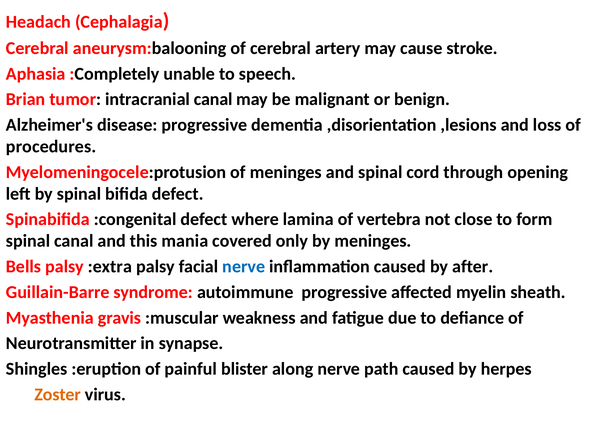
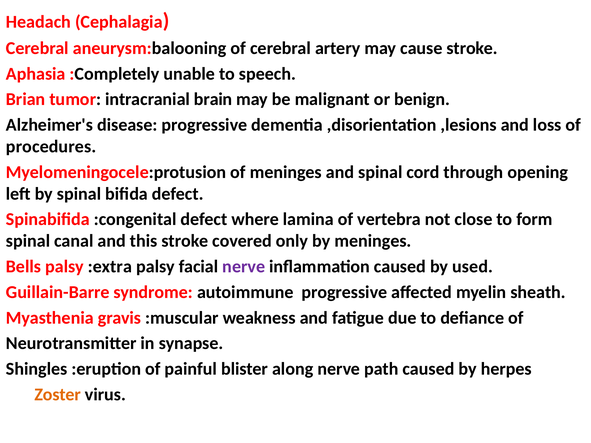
intracranial canal: canal -> brain (213, 99)
this mania: mania -> stroke (185, 241)
nerve colour: blue -> purple (244, 267)
after: after -> used (473, 267)
